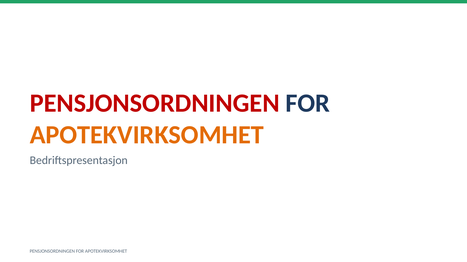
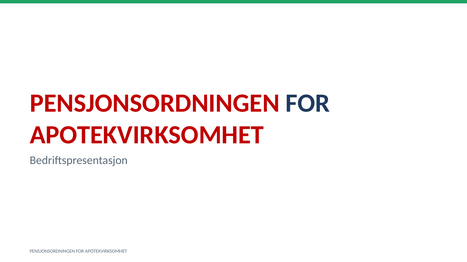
APOTEKVIRKSOMHET colour: orange -> red (147, 135)
